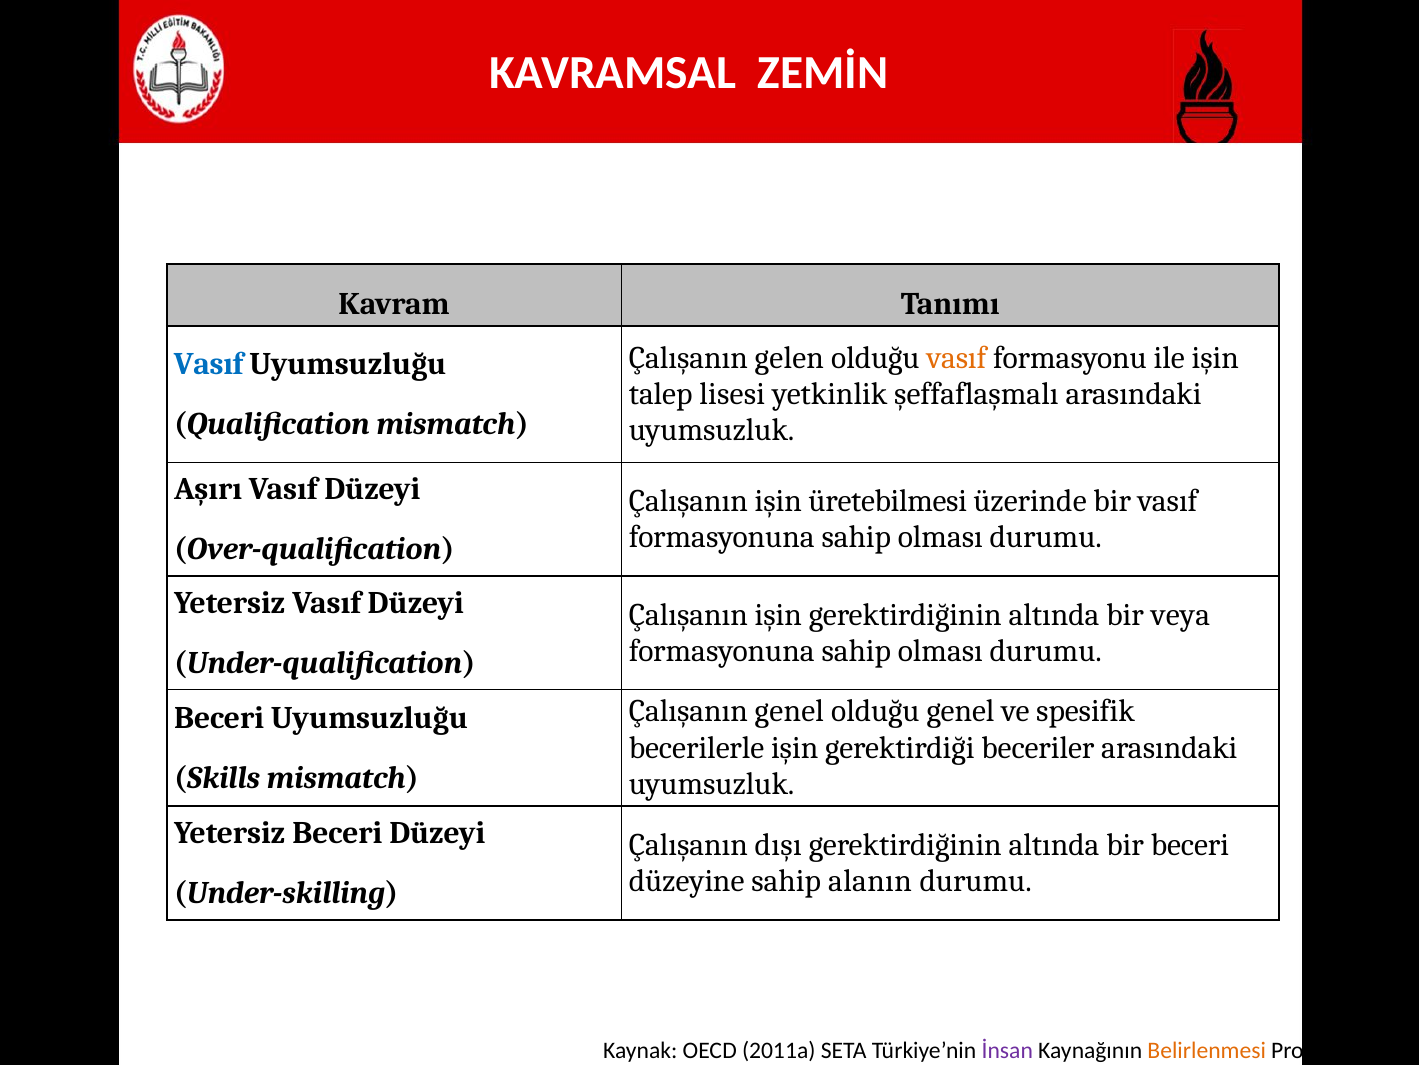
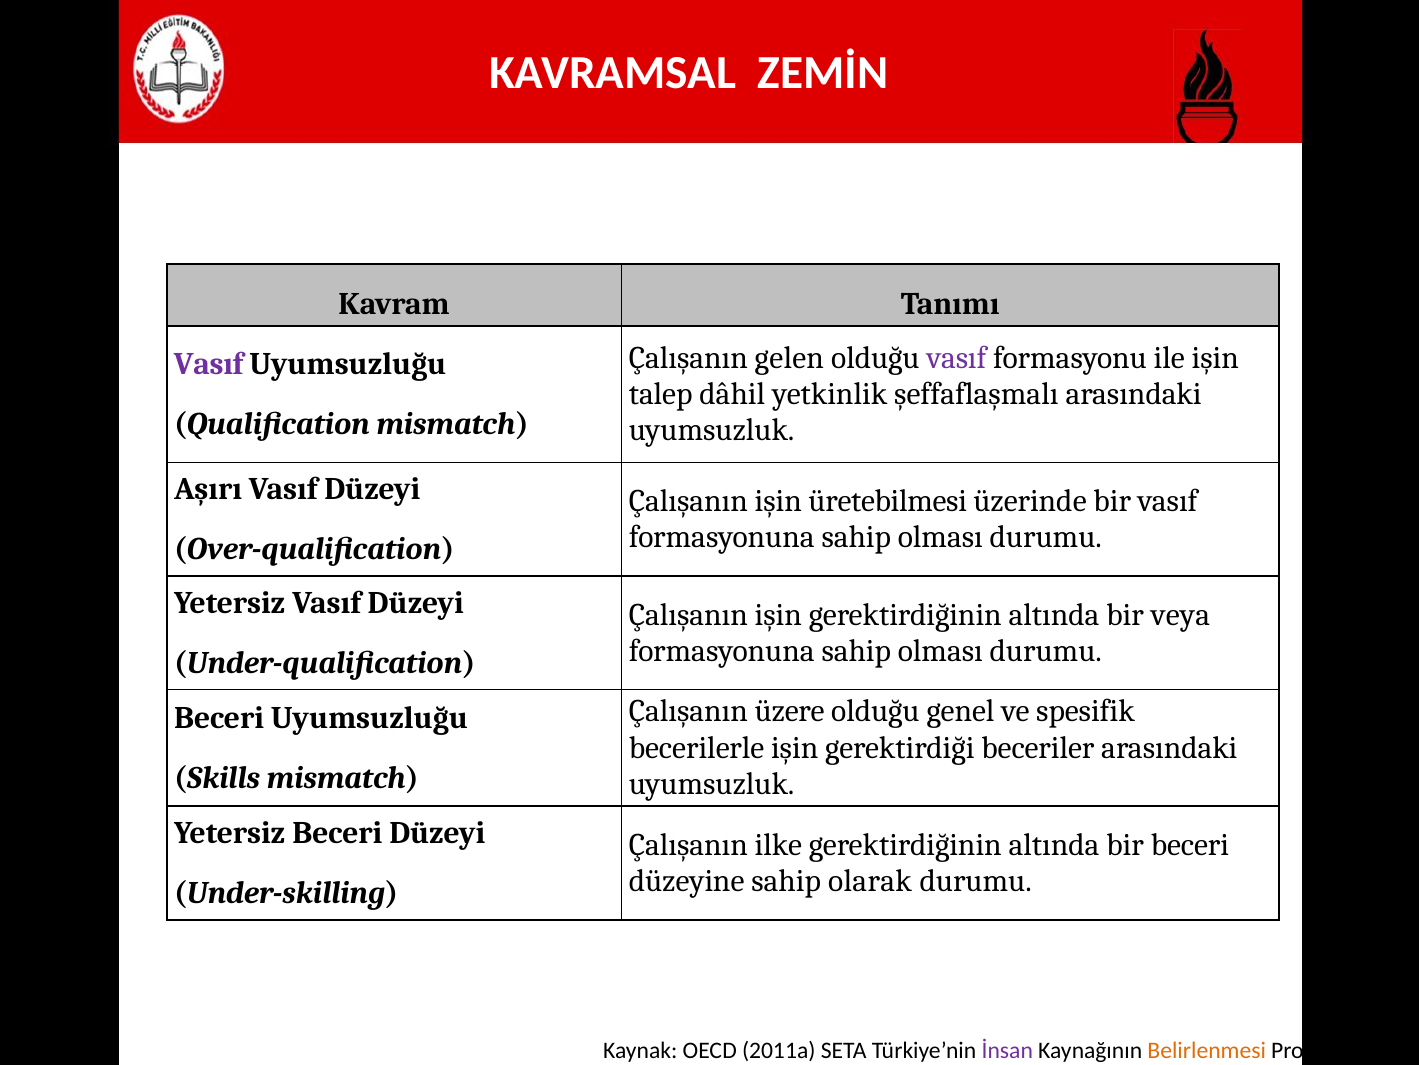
vasıf colour: orange -> purple (956, 358)
Vasıf colour: blue -> purple (208, 364)
lisesi: lisesi -> dâhil (732, 394)
Çalışanın genel: genel -> üzere (790, 711)
dışı: dışı -> ilke (778, 844)
alanın: alanın -> olarak (870, 880)
